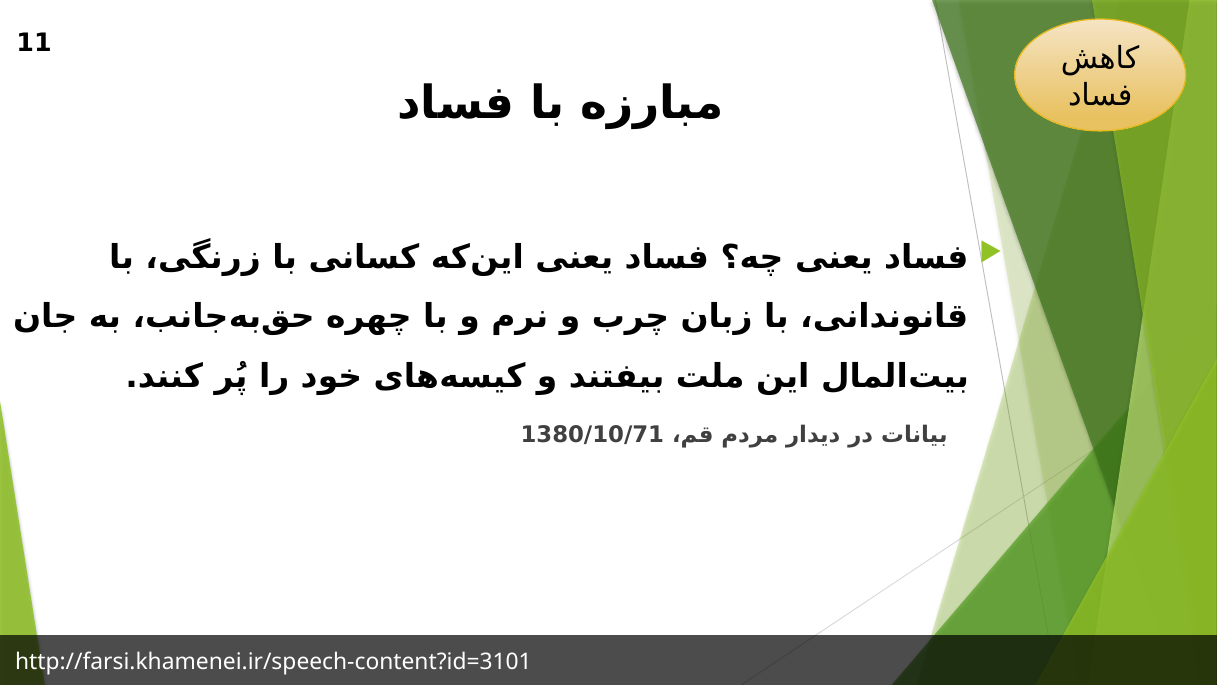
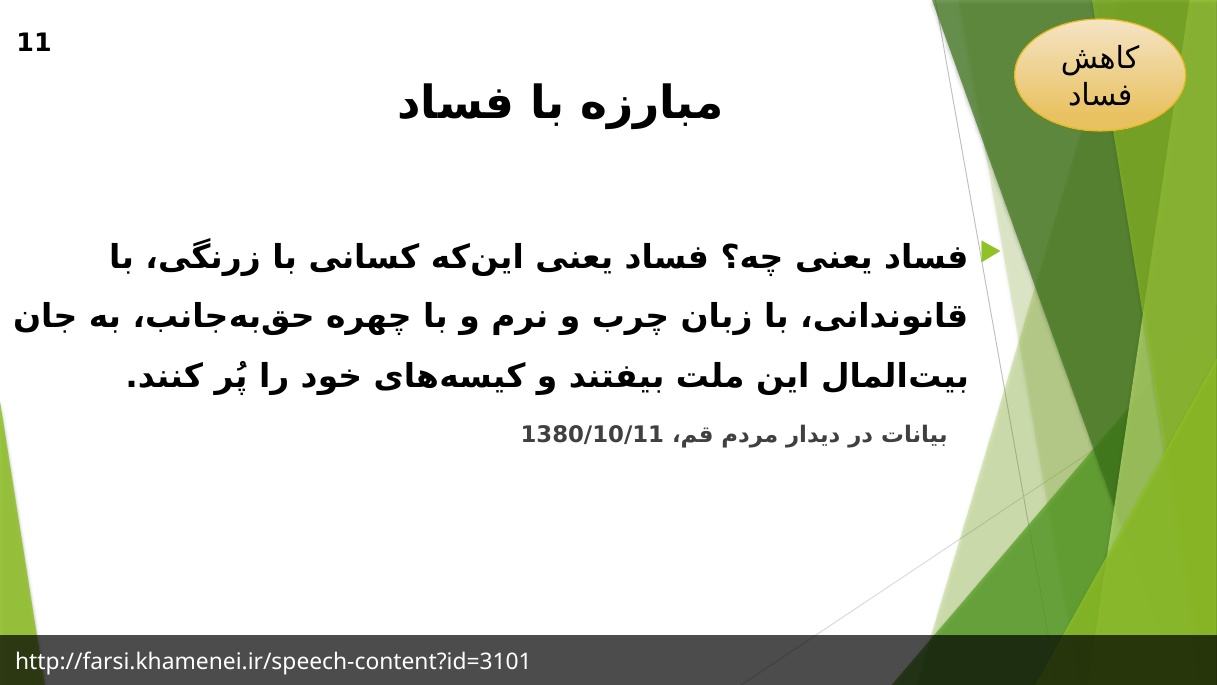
1380/10/71: 1380/10/71 -> 1380/10/11 (592, 435)
